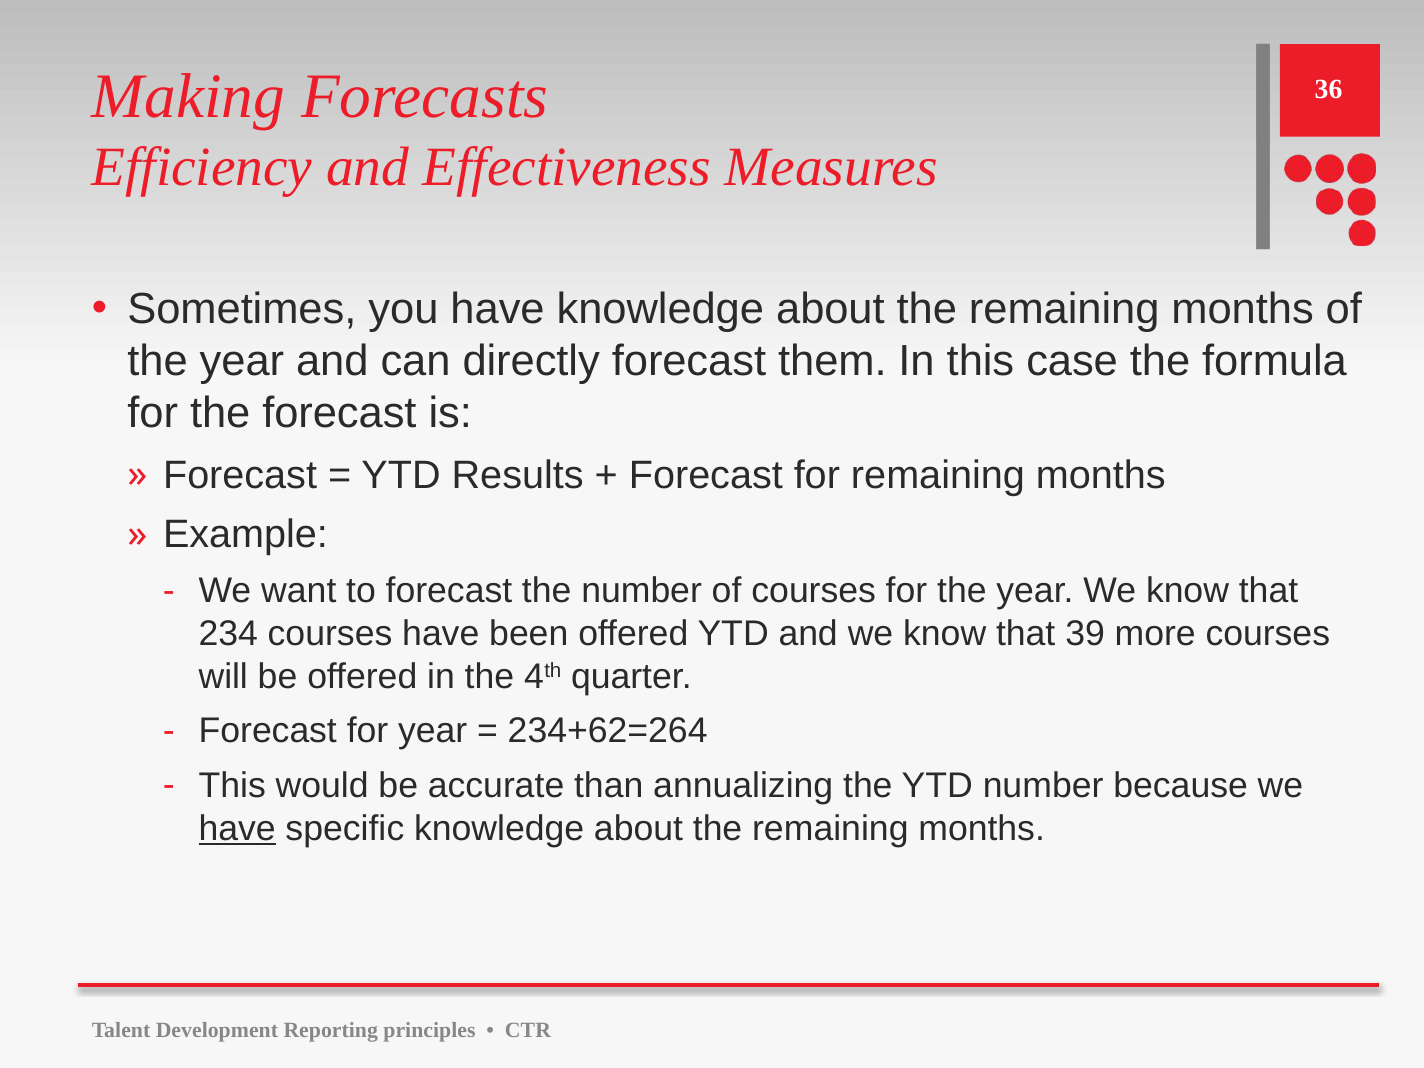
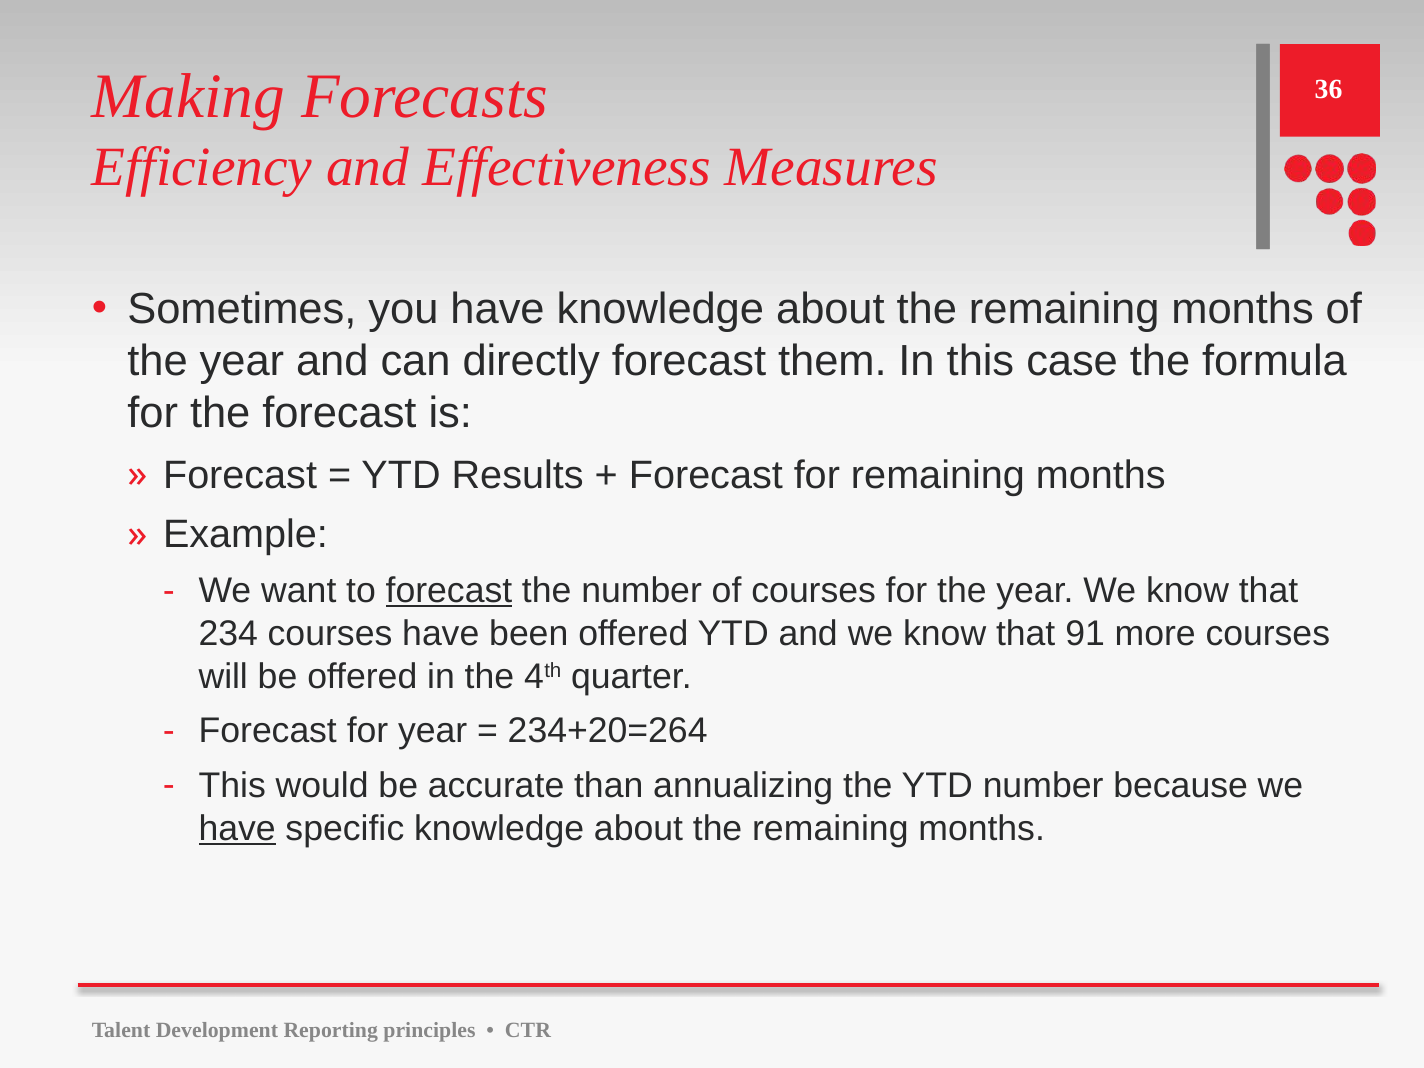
forecast underline: none -> present (449, 591)
39: 39 -> 91 (1085, 634)
234+62=264: 234+62=264 -> 234+20=264 (608, 731)
